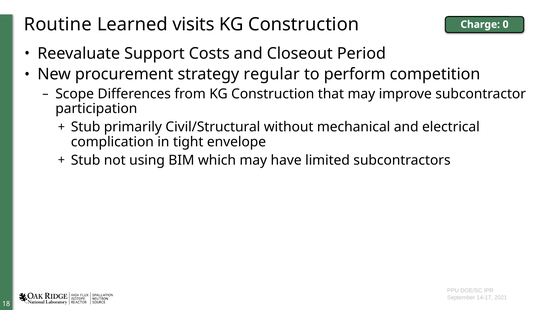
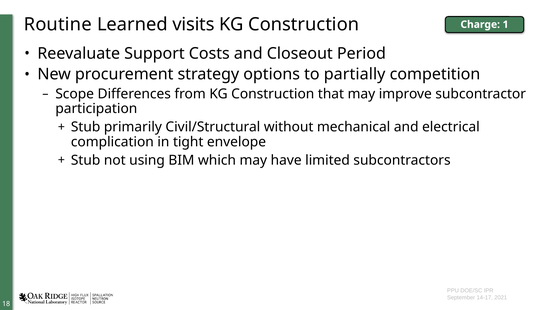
0: 0 -> 1 (506, 24)
regular: regular -> options (272, 74)
perform: perform -> partially (355, 74)
